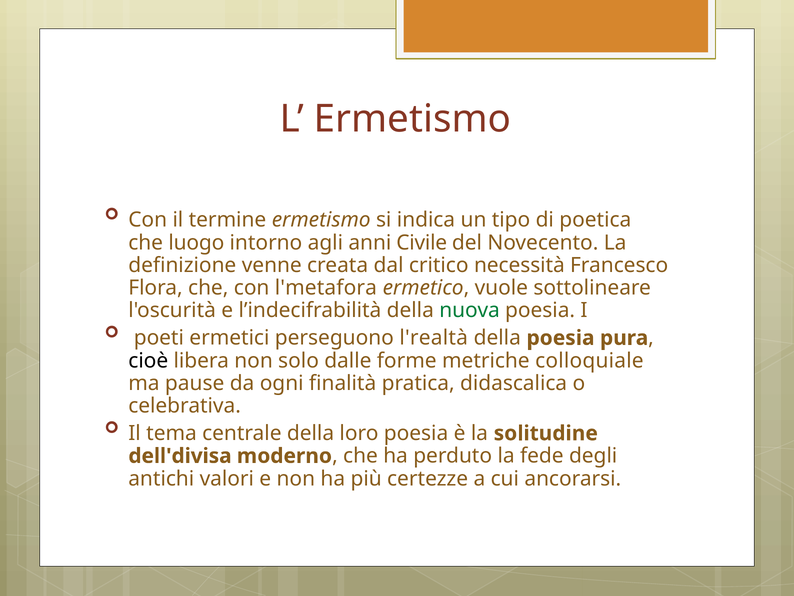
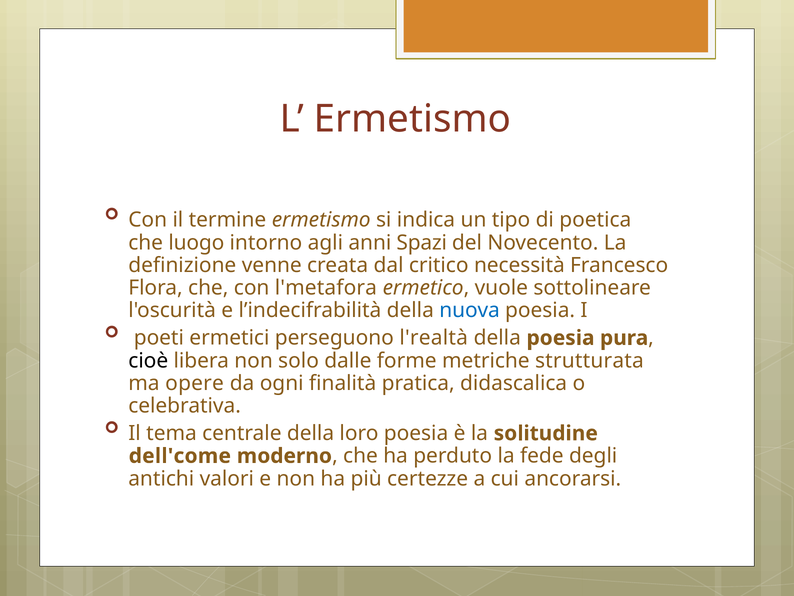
Civile: Civile -> Spazi (422, 242)
nuova colour: green -> blue (470, 310)
colloquiale: colloquiale -> strutturata (589, 360)
pause: pause -> opere (195, 383)
dell'divisa: dell'divisa -> dell'come (180, 456)
